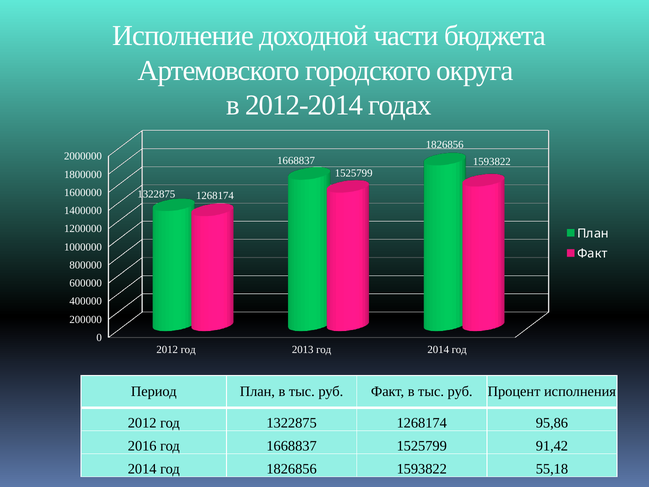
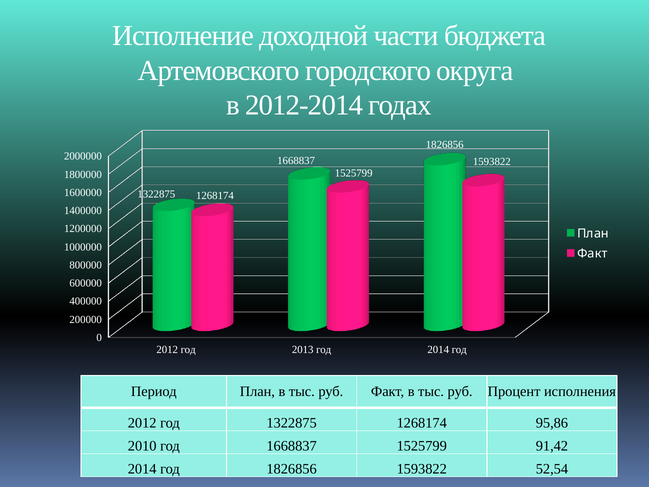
2016: 2016 -> 2010 (142, 446)
55,18: 55,18 -> 52,54 (552, 469)
